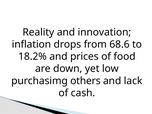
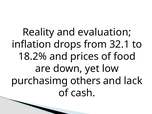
innovation: innovation -> evaluation (104, 32)
68.6: 68.6 -> 32.1 (120, 44)
